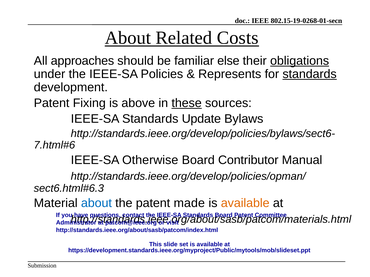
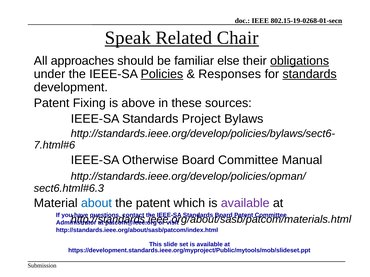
About: About -> Speak (128, 38)
Costs: Costs -> Chair (238, 38)
Policies underline: none -> present (162, 74)
Represents: Represents -> Responses (230, 74)
these underline: present -> none (187, 103)
Update: Update -> Project (201, 119)
Board Contributor: Contributor -> Committee (248, 160)
made: made -> which (189, 203)
available colour: orange -> purple (245, 203)
